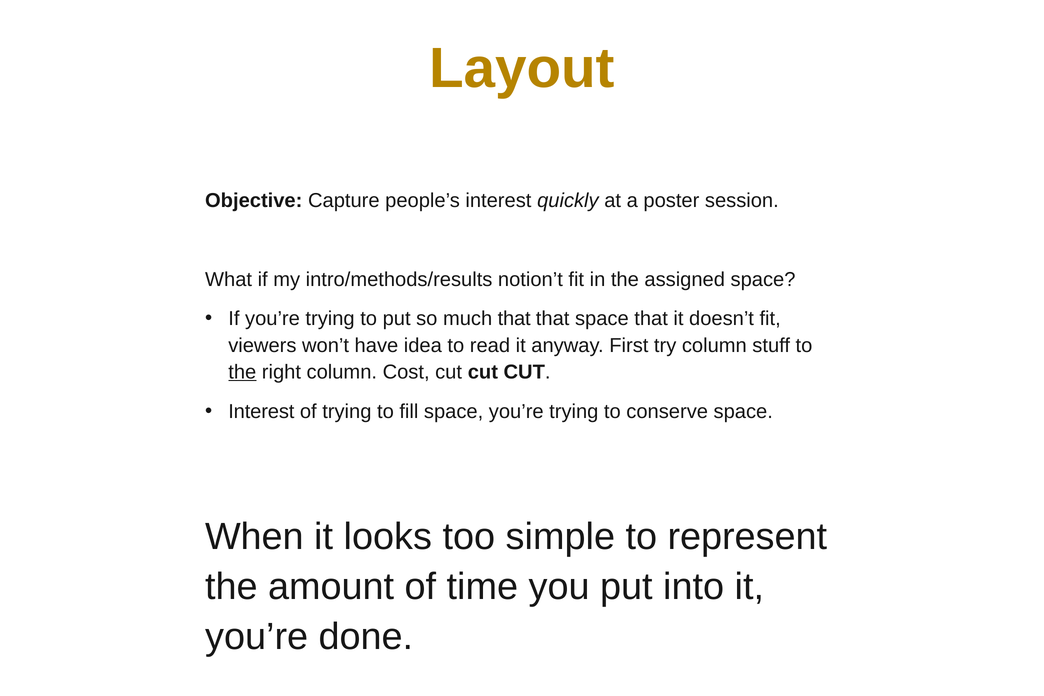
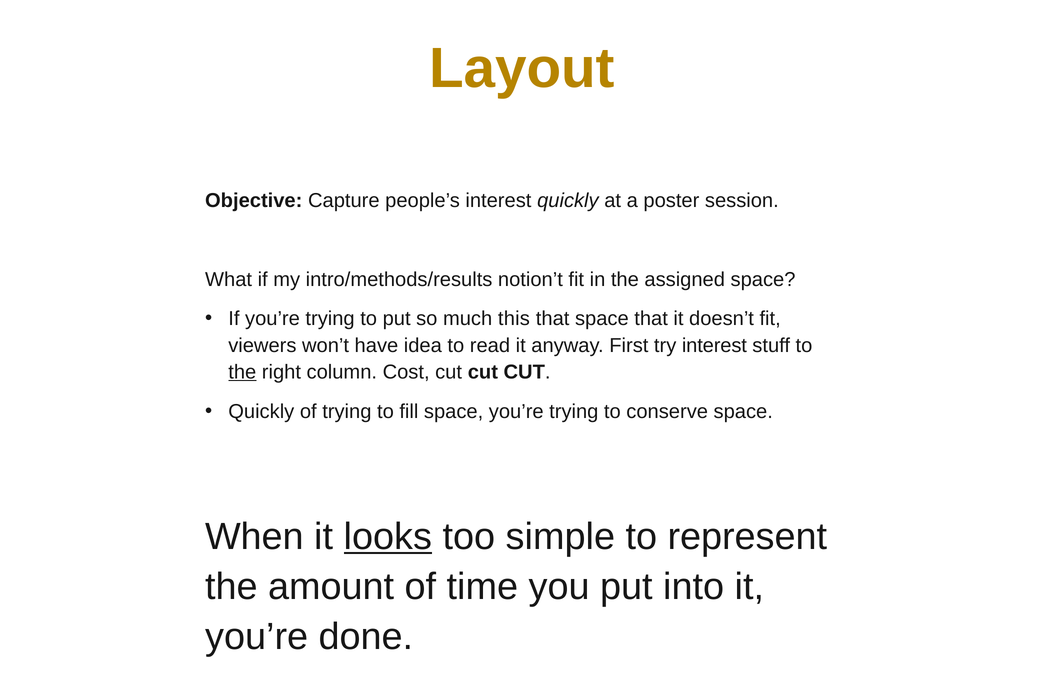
much that: that -> this (514, 319)
try column: column -> interest (714, 345)
Interest: Interest -> Quickly (261, 411)
looks underline: none -> present (388, 537)
